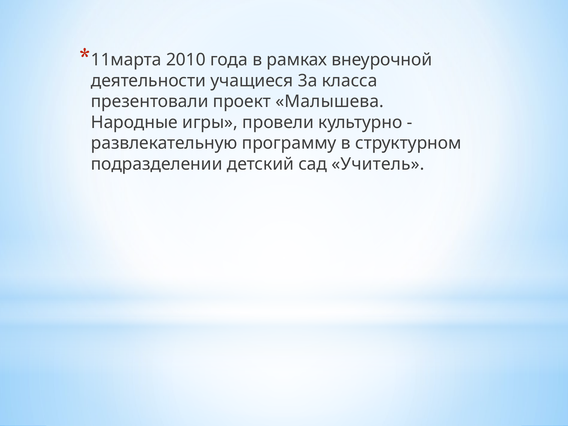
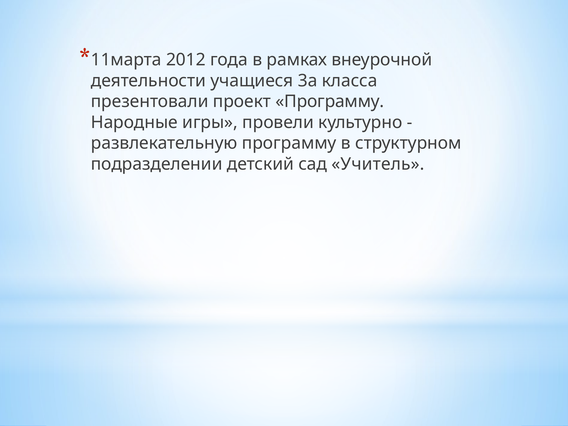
2010: 2010 -> 2012 (186, 60)
проект Малышева: Малышева -> Программу (330, 102)
